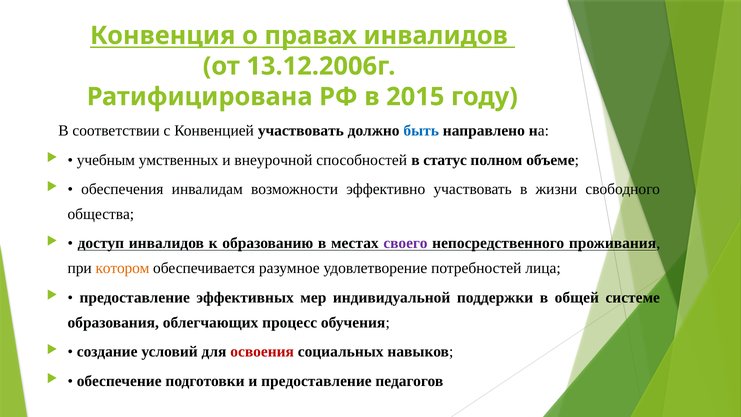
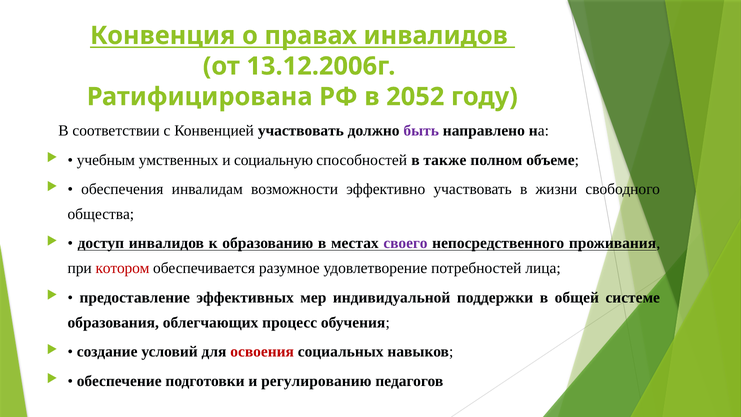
2015: 2015 -> 2052 (415, 97)
быть colour: blue -> purple (421, 131)
внеурочной: внеурочной -> социальную (274, 160)
статус: статус -> также (445, 160)
котором colour: orange -> red (122, 268)
и предоставление: предоставление -> регулированию (316, 381)
